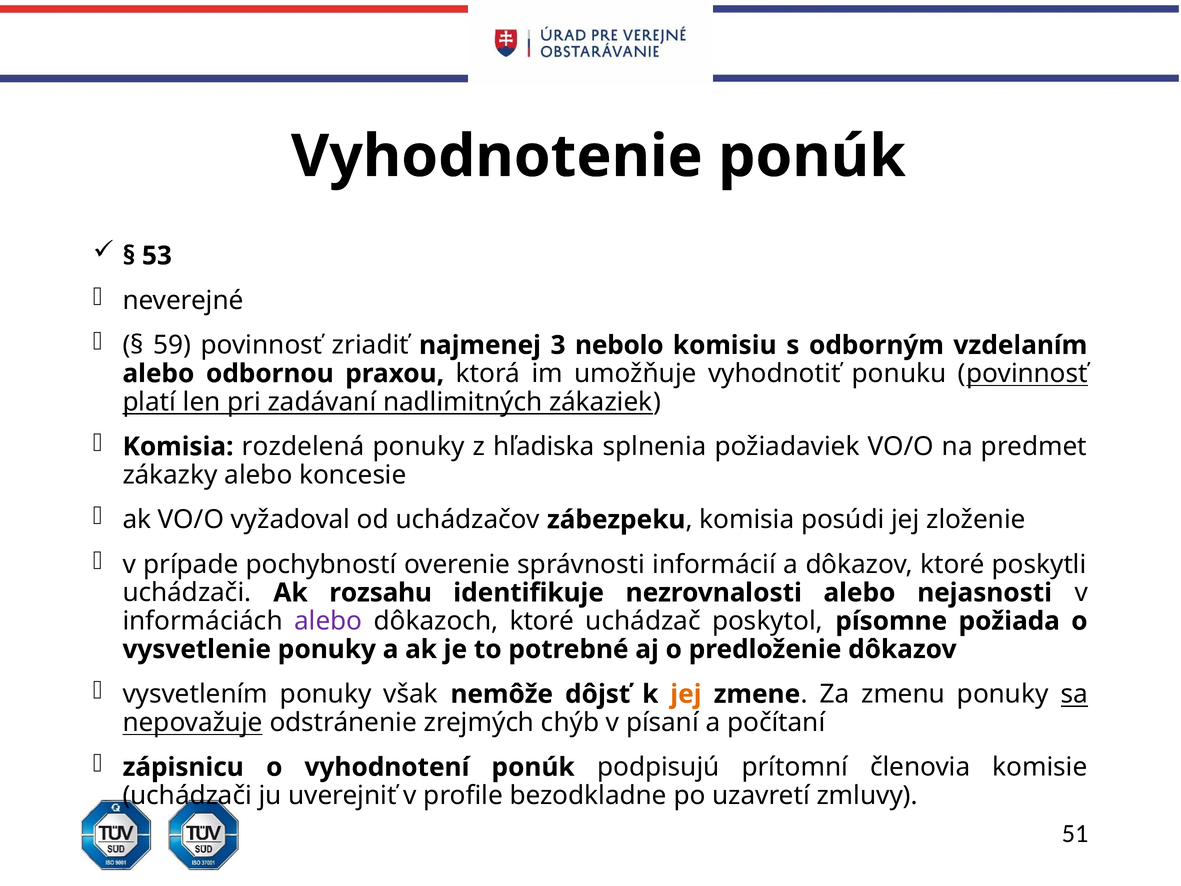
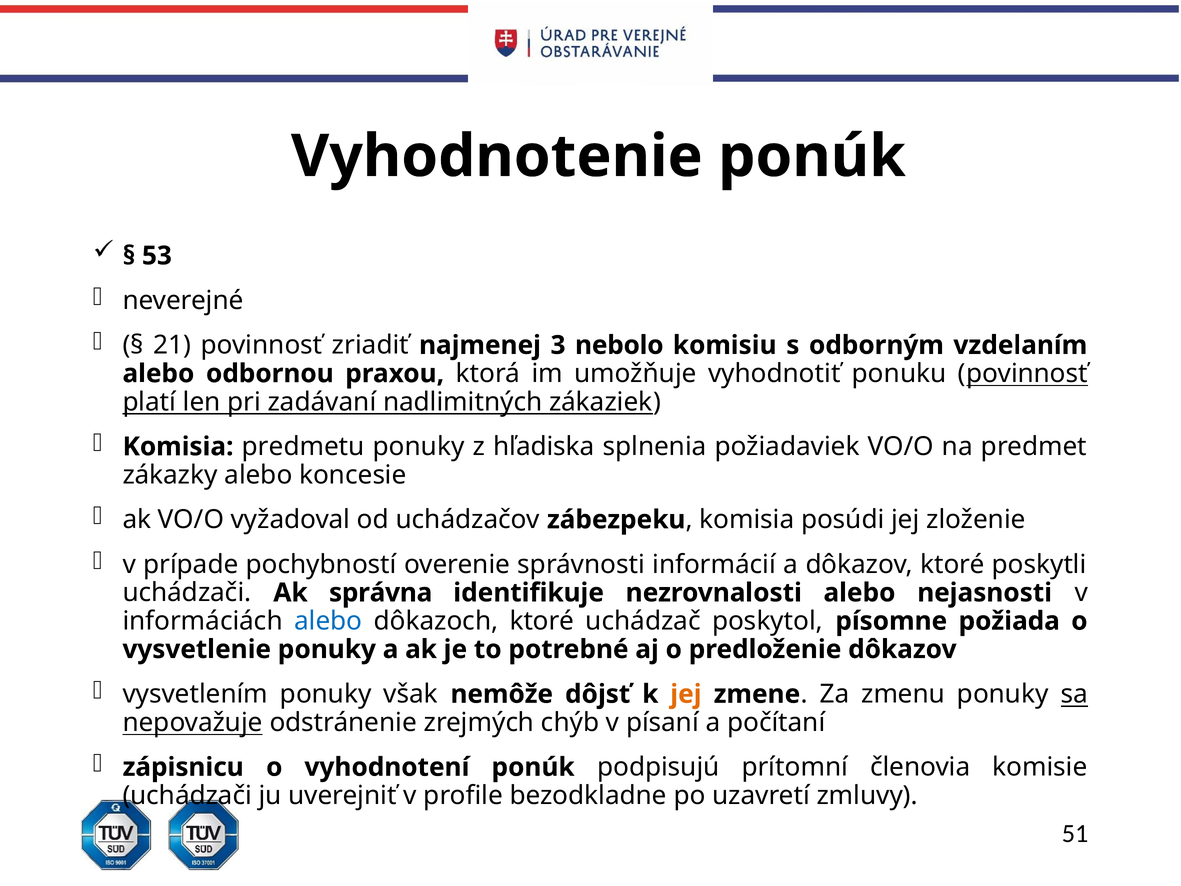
59: 59 -> 21 (172, 345)
rozdelená: rozdelená -> predmetu (303, 446)
rozsahu: rozsahu -> správna (381, 593)
alebo colour: purple -> blue (328, 621)
